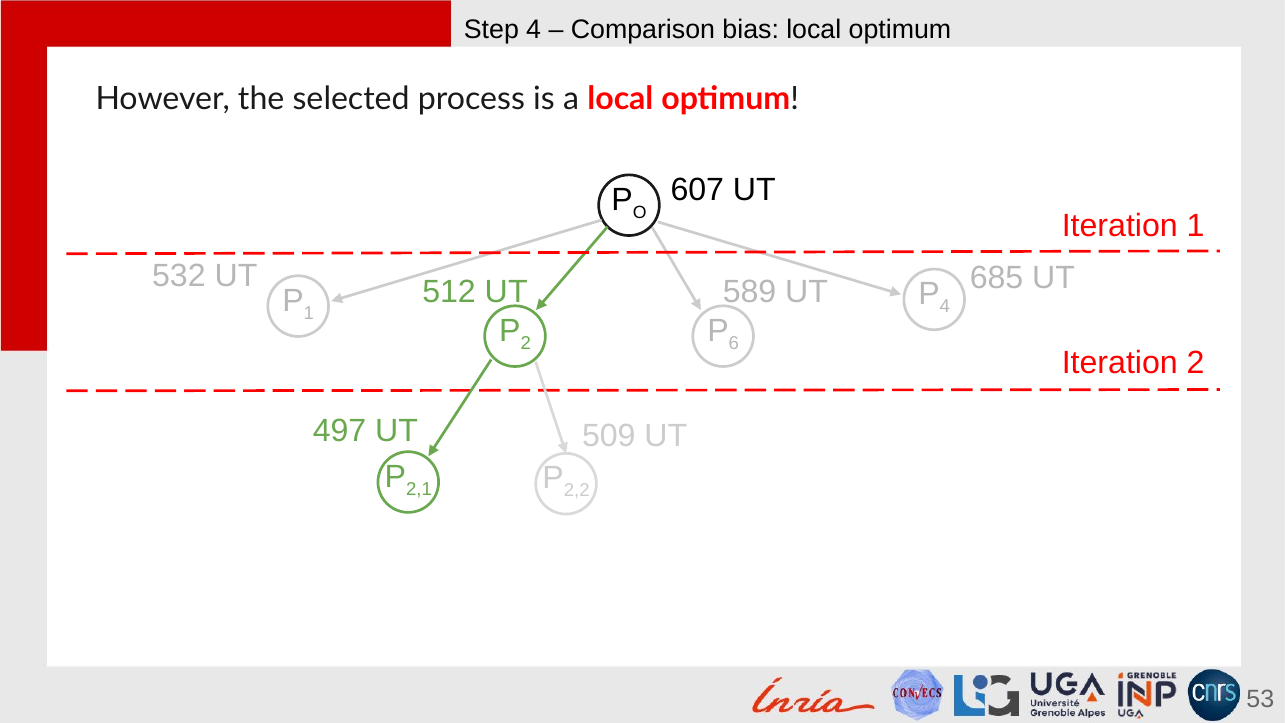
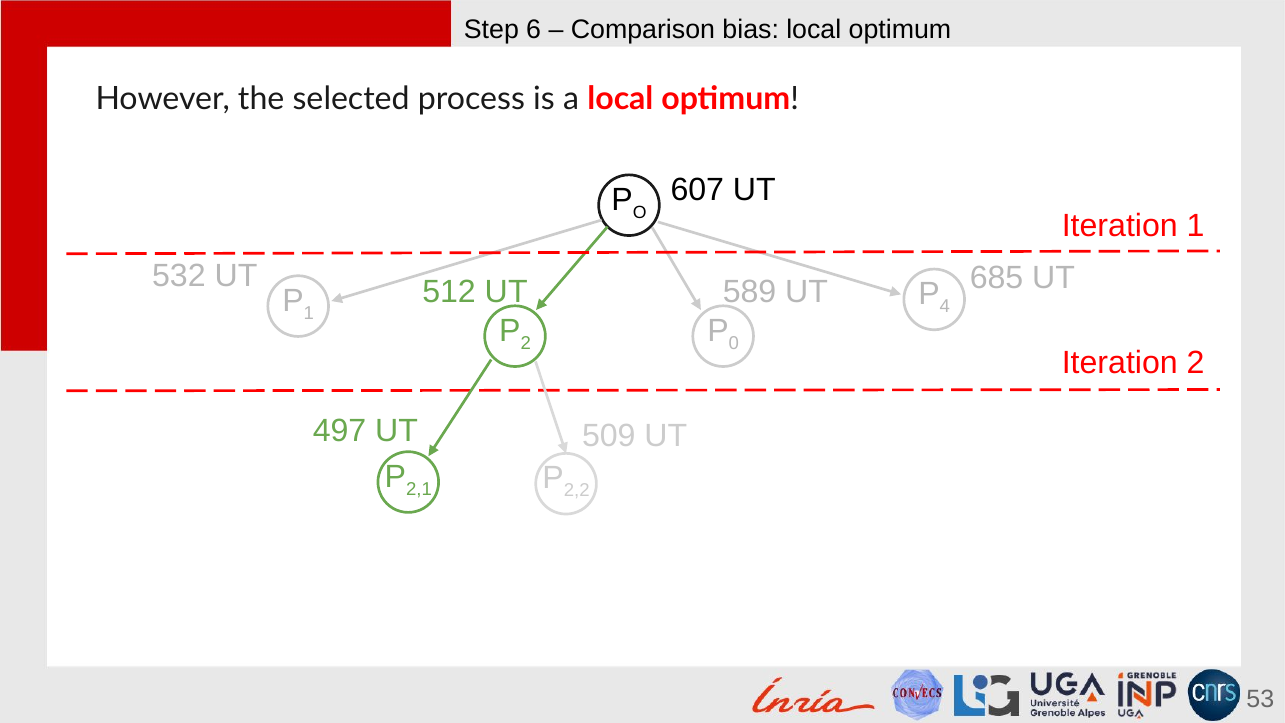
Step 4: 4 -> 6 (534, 30)
6: 6 -> 0 (734, 343)
